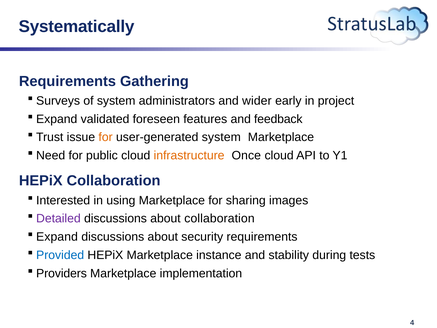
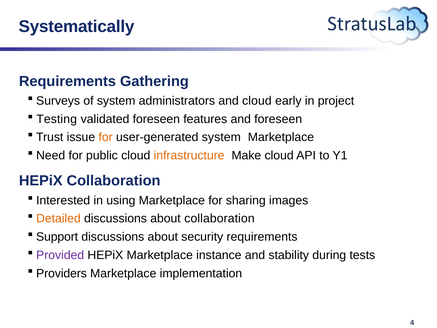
and wider: wider -> cloud (257, 101)
Expand: Expand -> Testing (57, 119)
and feedback: feedback -> foreseen (278, 119)
Once: Once -> Make (246, 155)
Detailed colour: purple -> orange (58, 218)
Expand: Expand -> Support (57, 237)
Provided colour: blue -> purple (60, 255)
